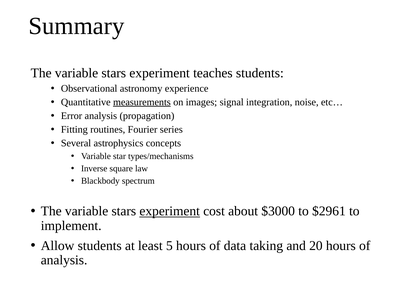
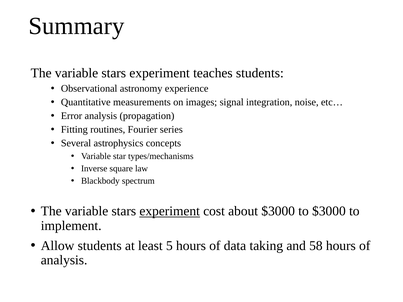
measurements underline: present -> none (142, 102)
to $2961: $2961 -> $3000 (329, 211)
20: 20 -> 58 (316, 246)
